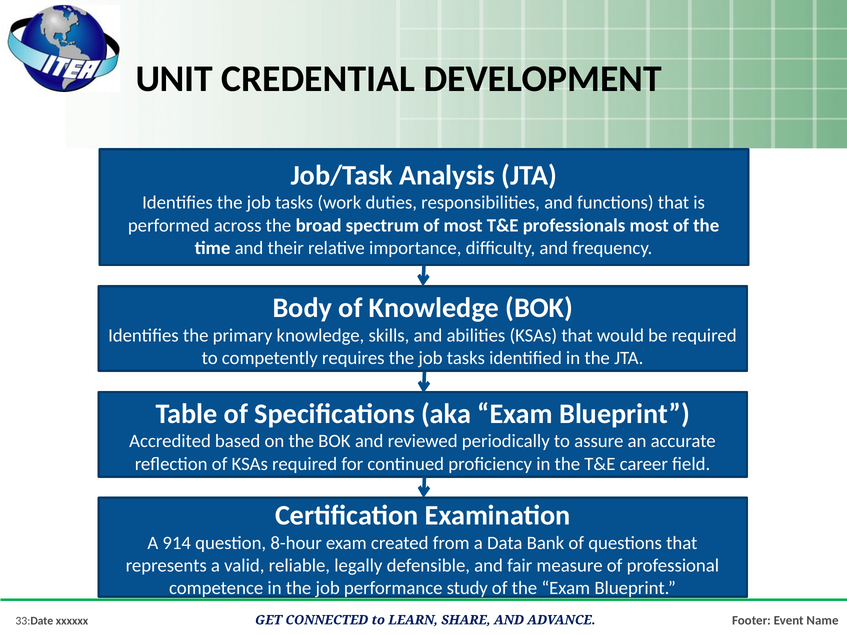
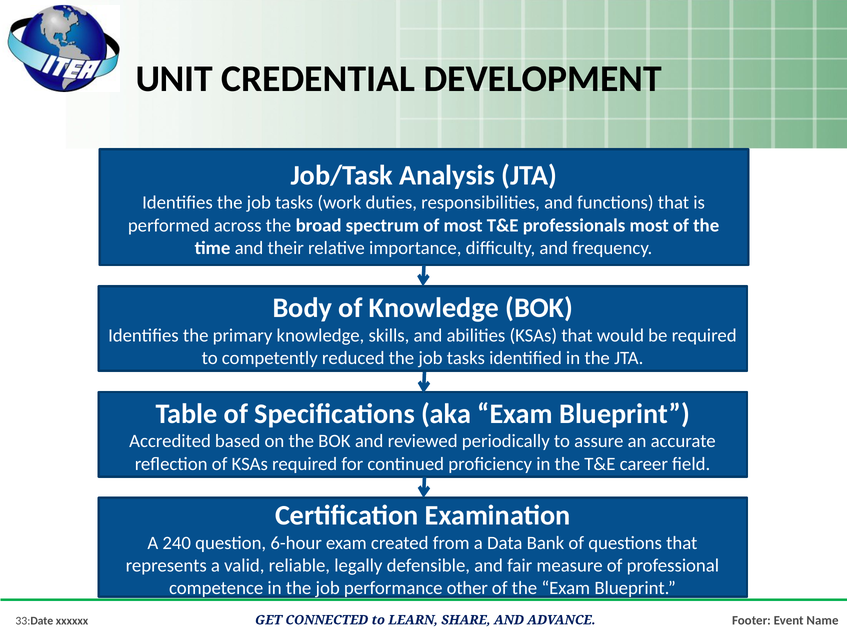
requires: requires -> reduced (353, 358)
914: 914 -> 240 (177, 543)
8-hour: 8-hour -> 6-hour (296, 543)
study: study -> other (467, 588)
